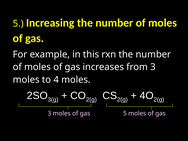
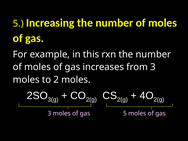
4: 4 -> 2 (56, 80)
